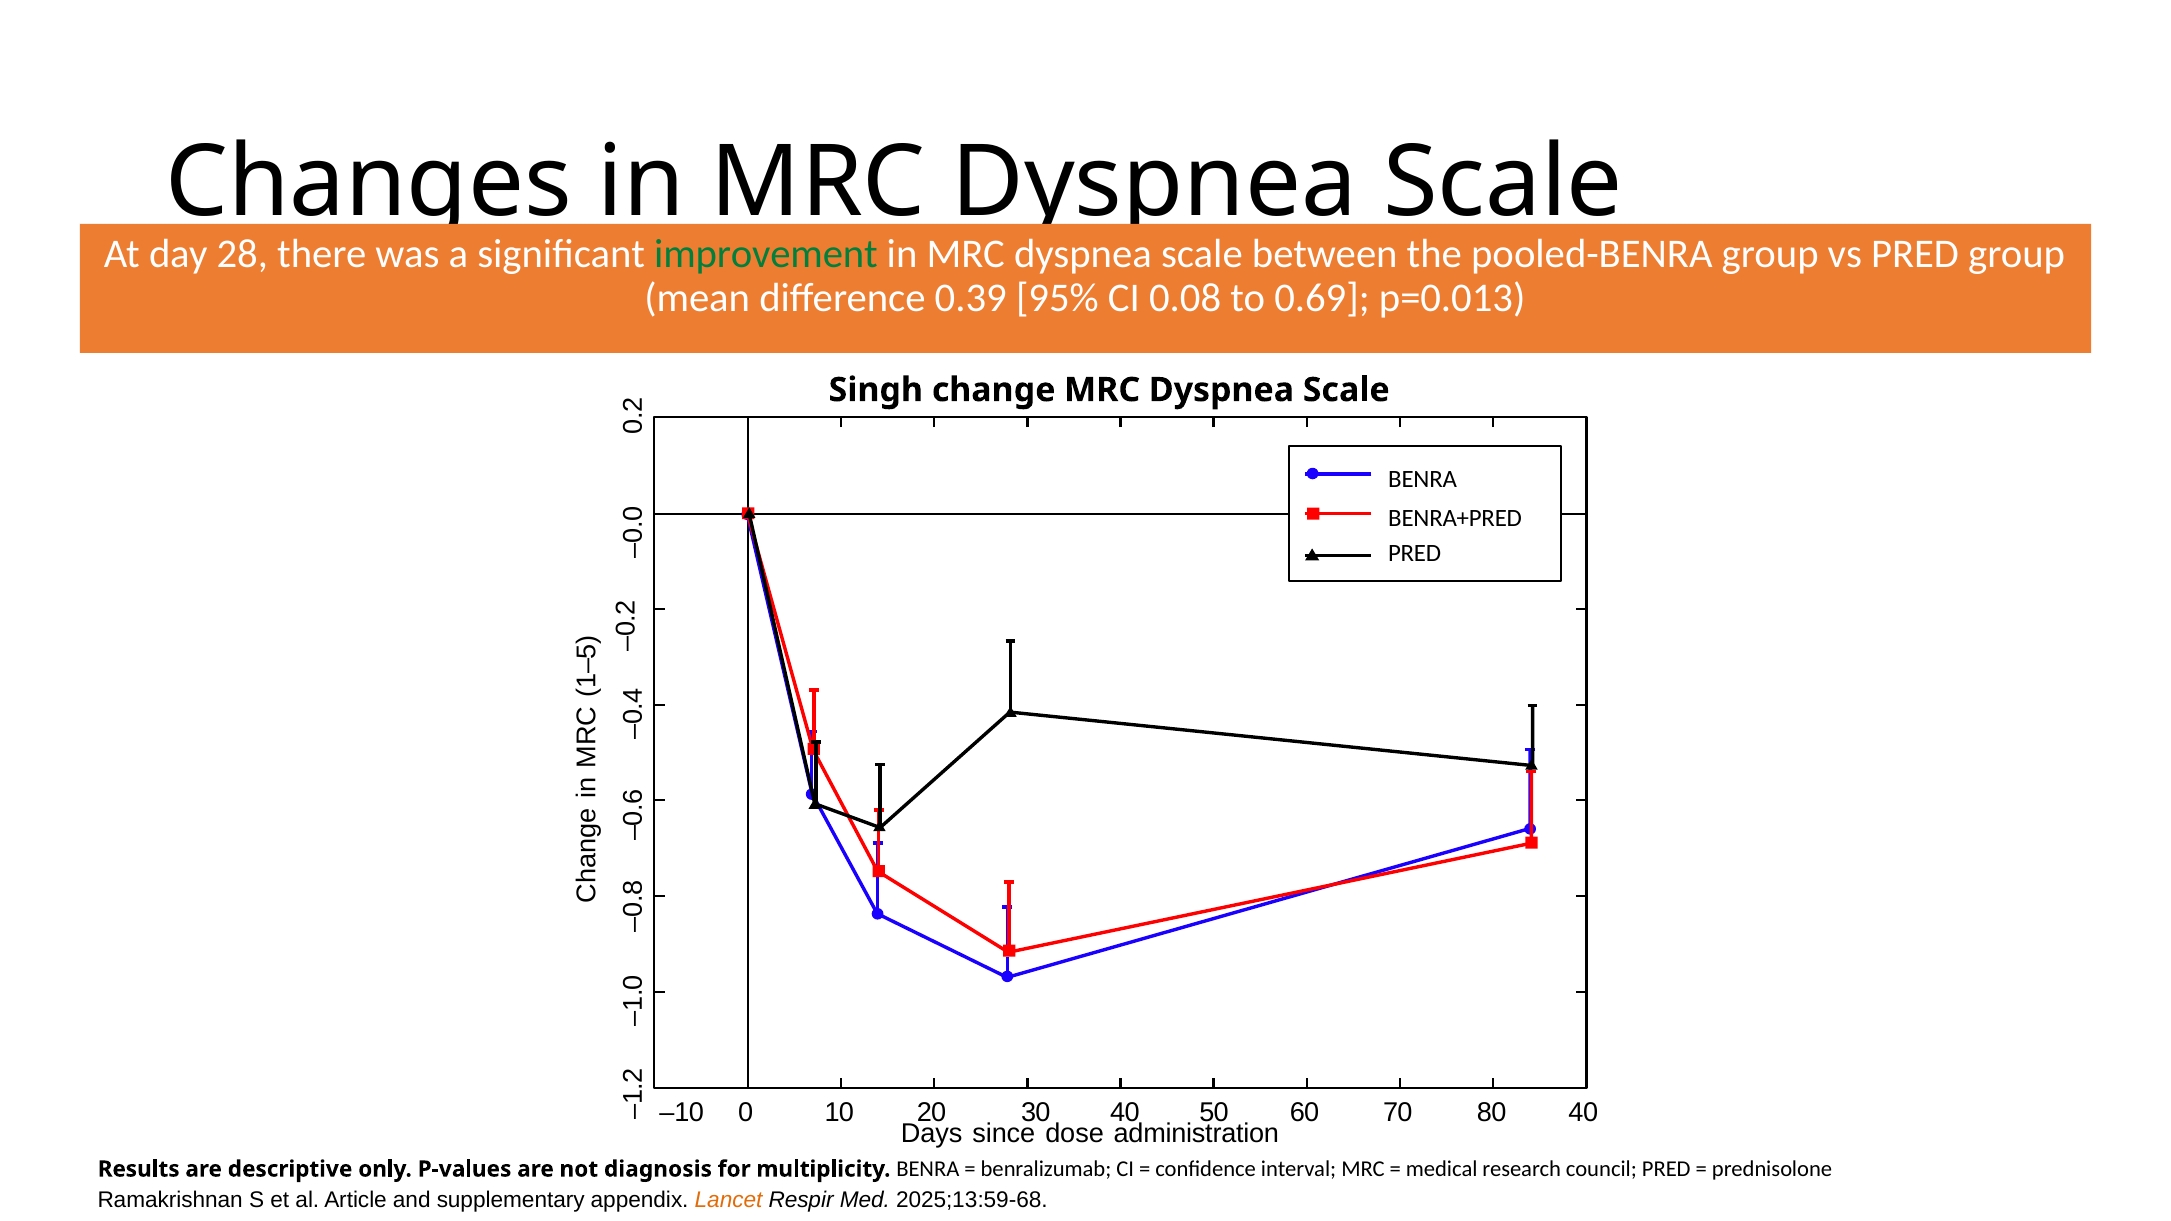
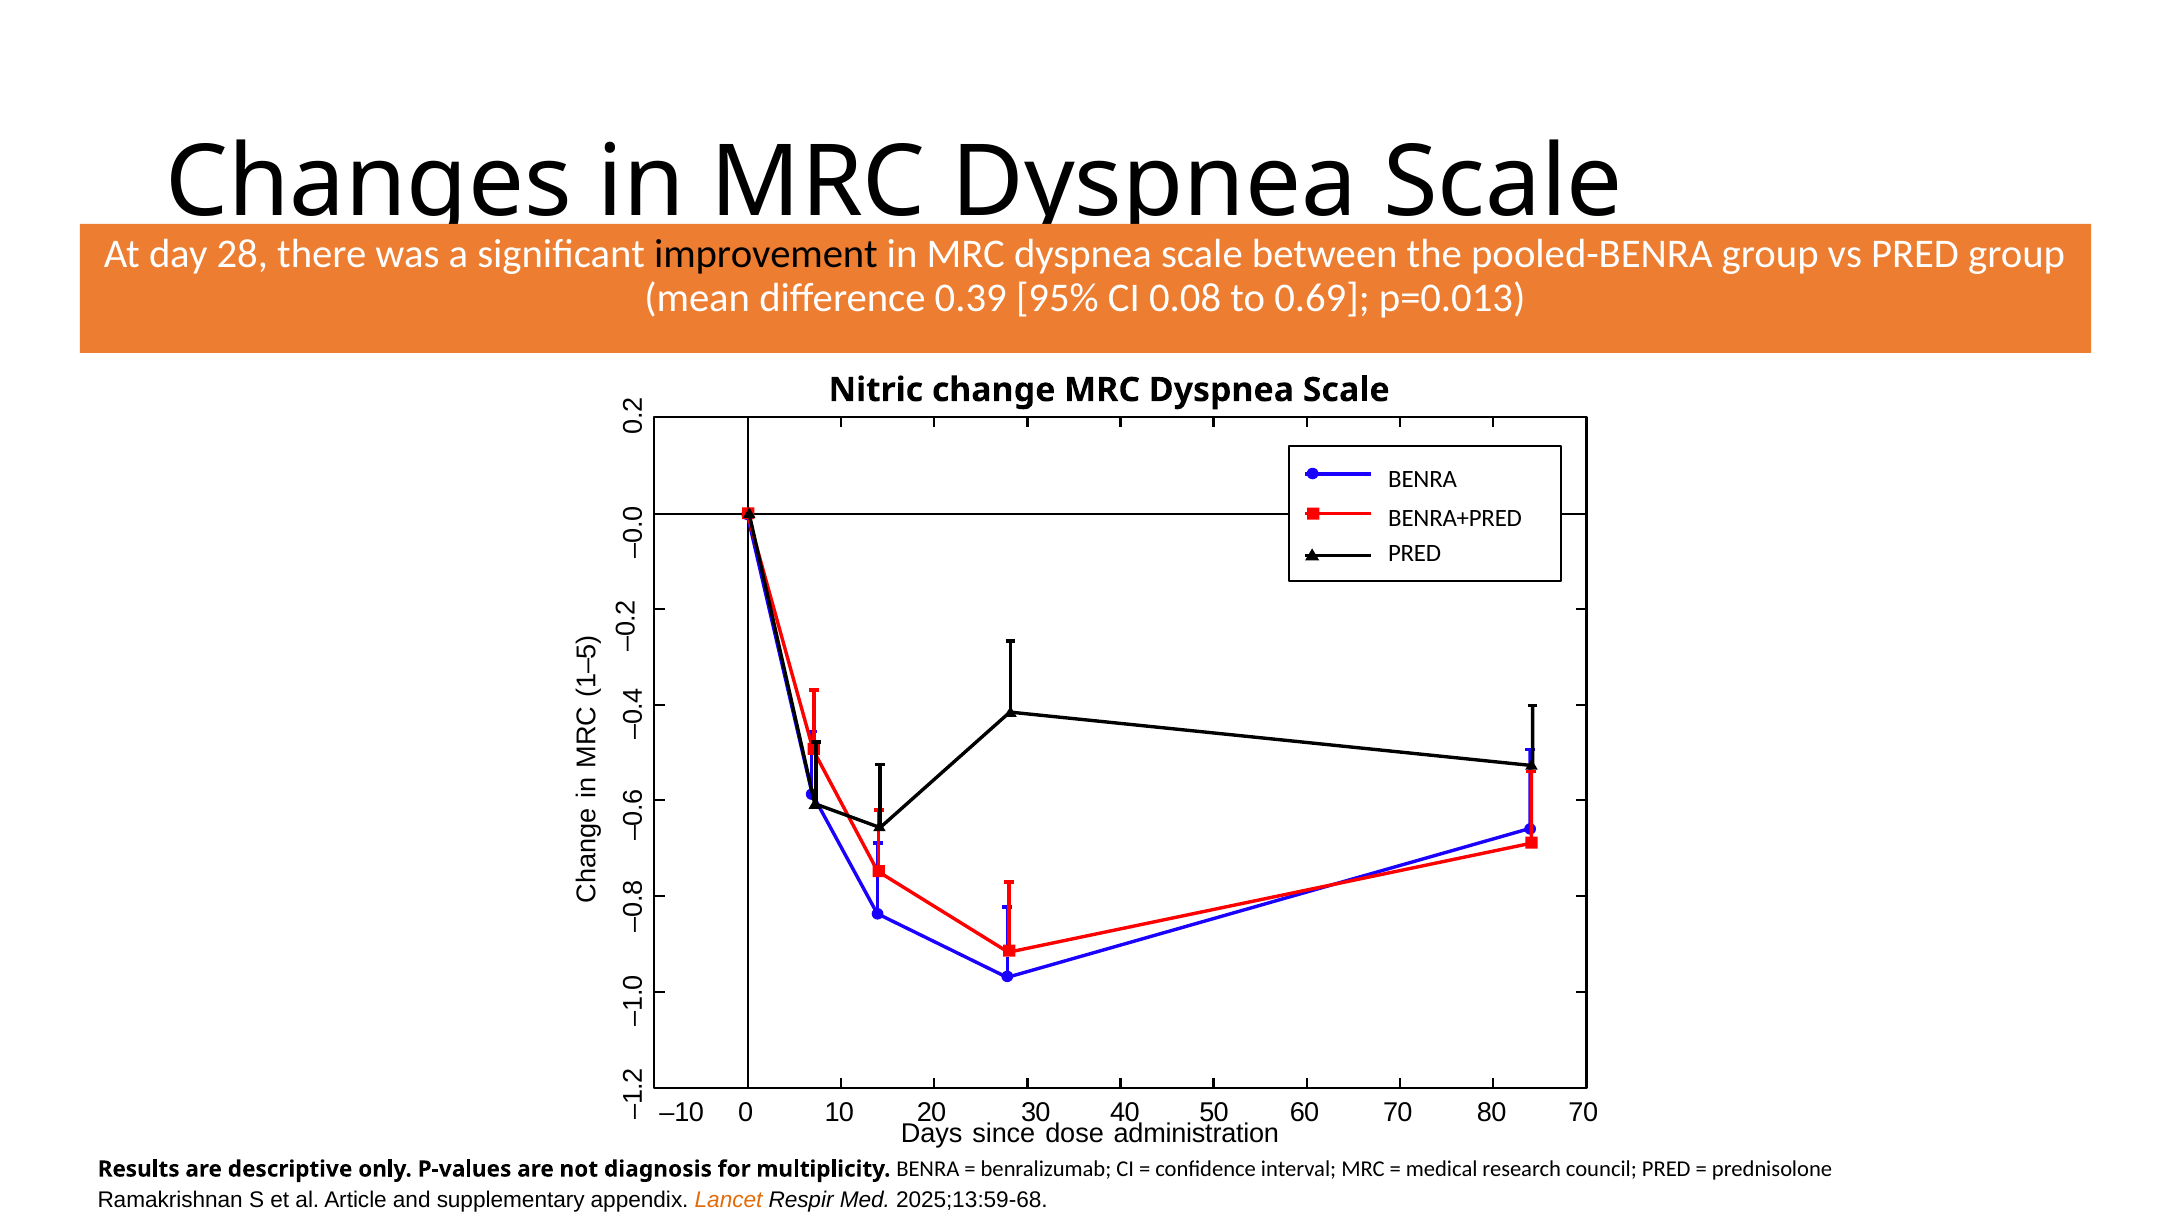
improvement colour: green -> black (766, 254)
Singh: Singh -> Nitric (876, 390)
80 40: 40 -> 70 (1583, 1113)
